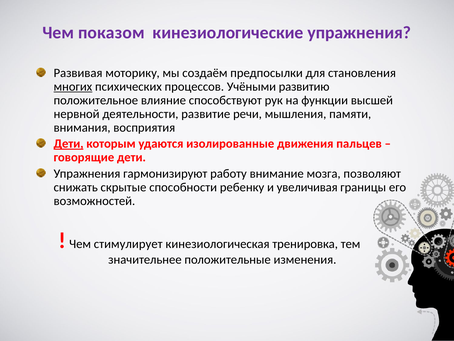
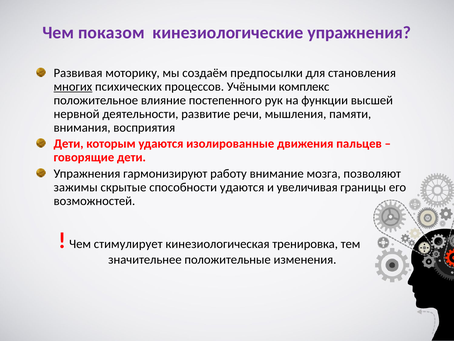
развитию: развитию -> комплекс (304, 87)
способствуют: способствуют -> постепенного (225, 100)
Дети underline: present -> none (69, 144)
снижать: снижать -> зажимы (76, 187)
способности ребенку: ребенку -> удаются (242, 187)
